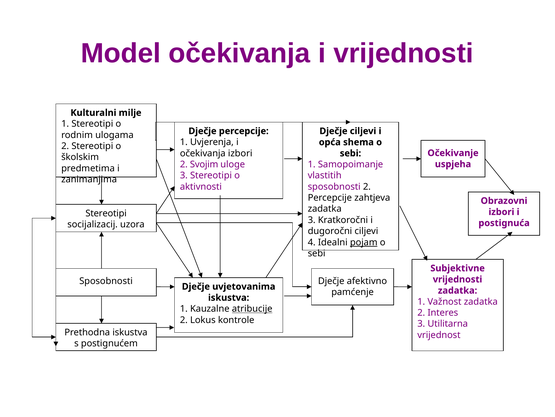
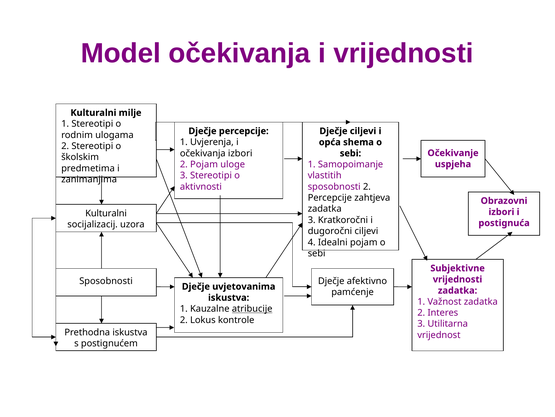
2 Svojim: Svojim -> Pojam (204, 164)
Stereotipi: Stereotipi -> Kulturalni (106, 213)
pojam underline: present -> none (364, 242)
